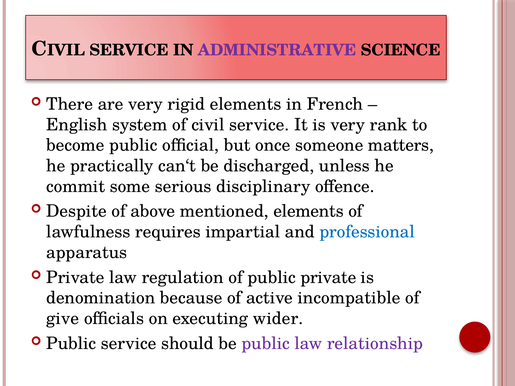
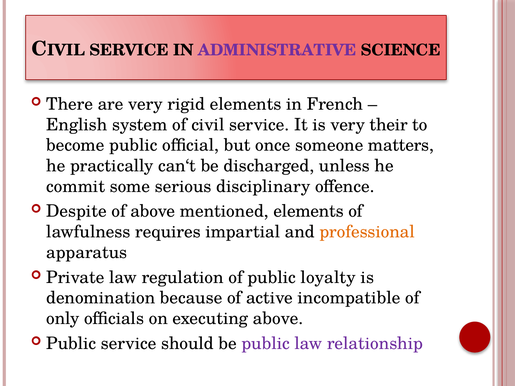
rank: rank -> their (389, 125)
professional colour: blue -> orange (367, 232)
public private: private -> loyalty (328, 278)
give: give -> only (63, 319)
executing wider: wider -> above (278, 319)
